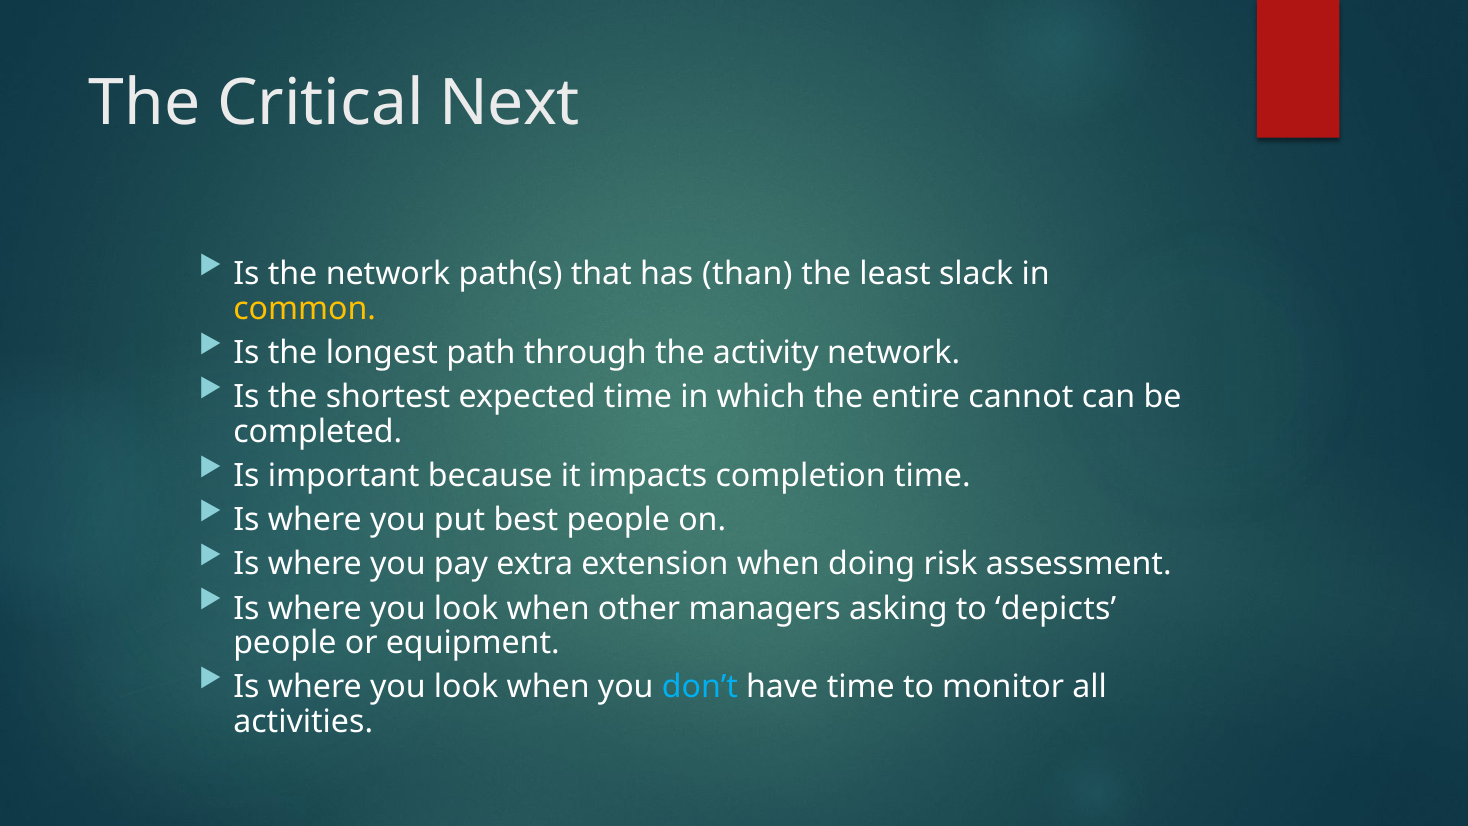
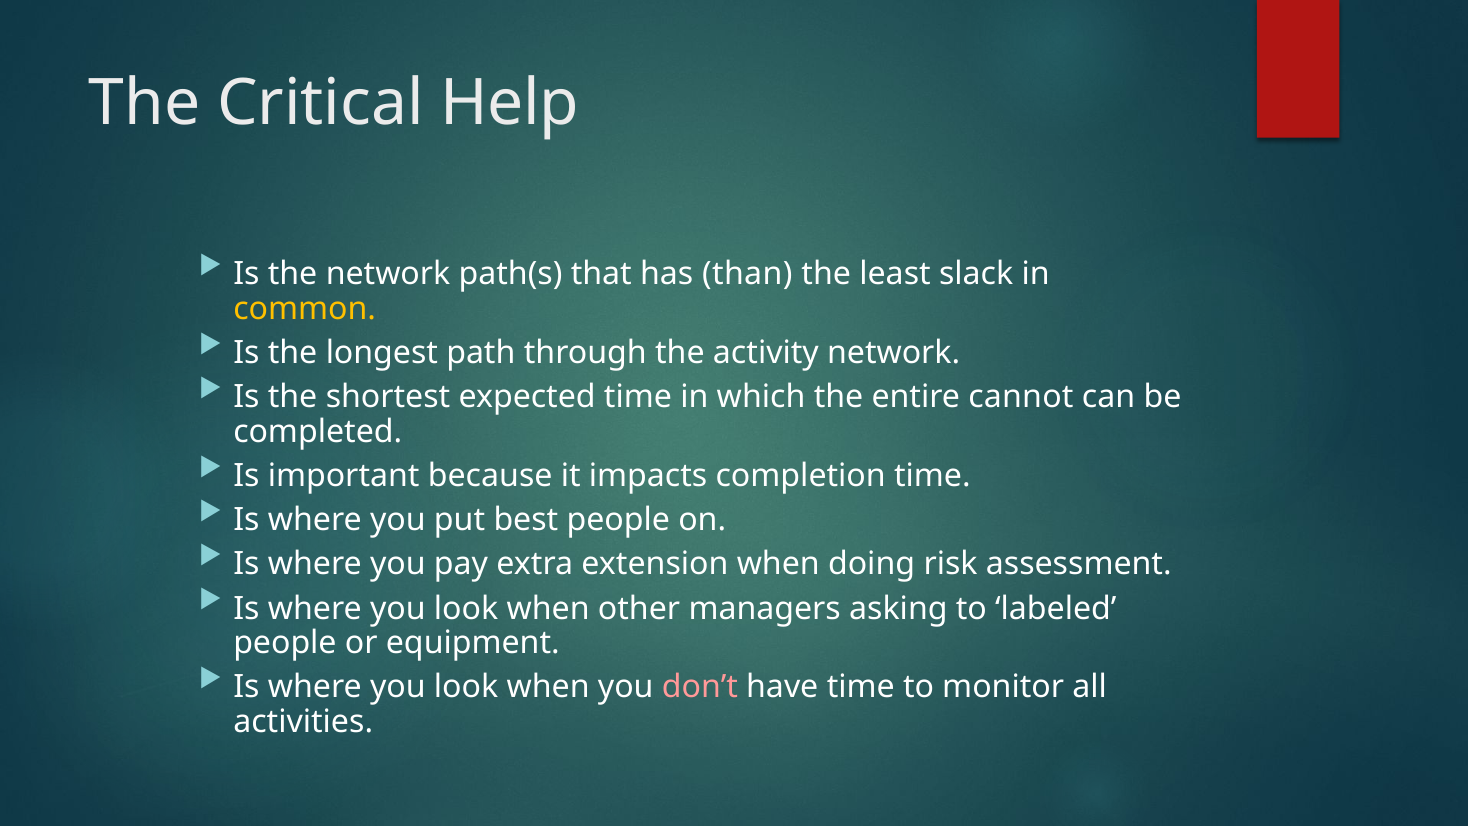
Next: Next -> Help (510, 103)
depicts: depicts -> labeled (1056, 608)
don’t colour: light blue -> pink (700, 687)
